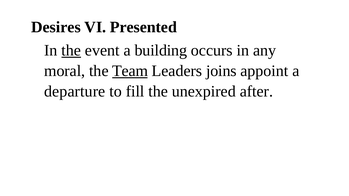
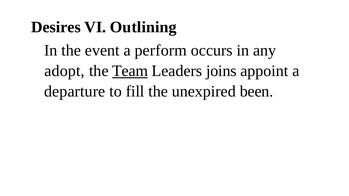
Presented: Presented -> Outlining (143, 27)
the underline: present -> none (71, 51)
building: building -> perform (161, 51)
moral: moral -> adopt (65, 71)
after: after -> been (257, 92)
